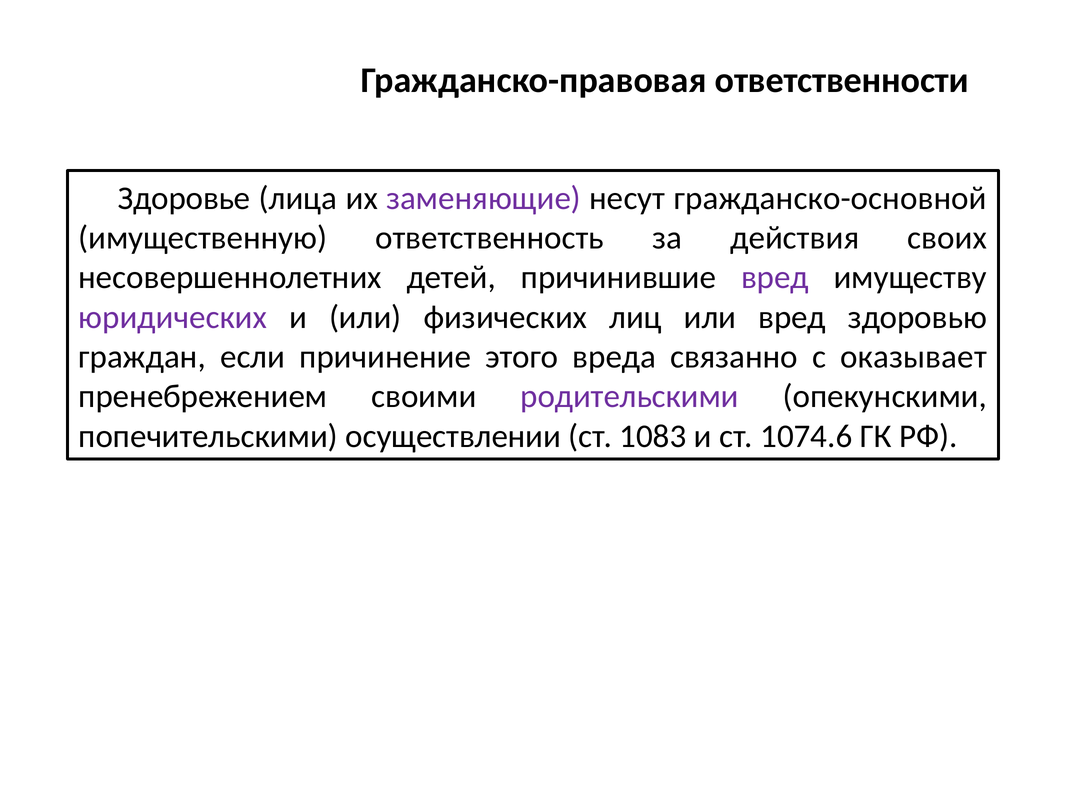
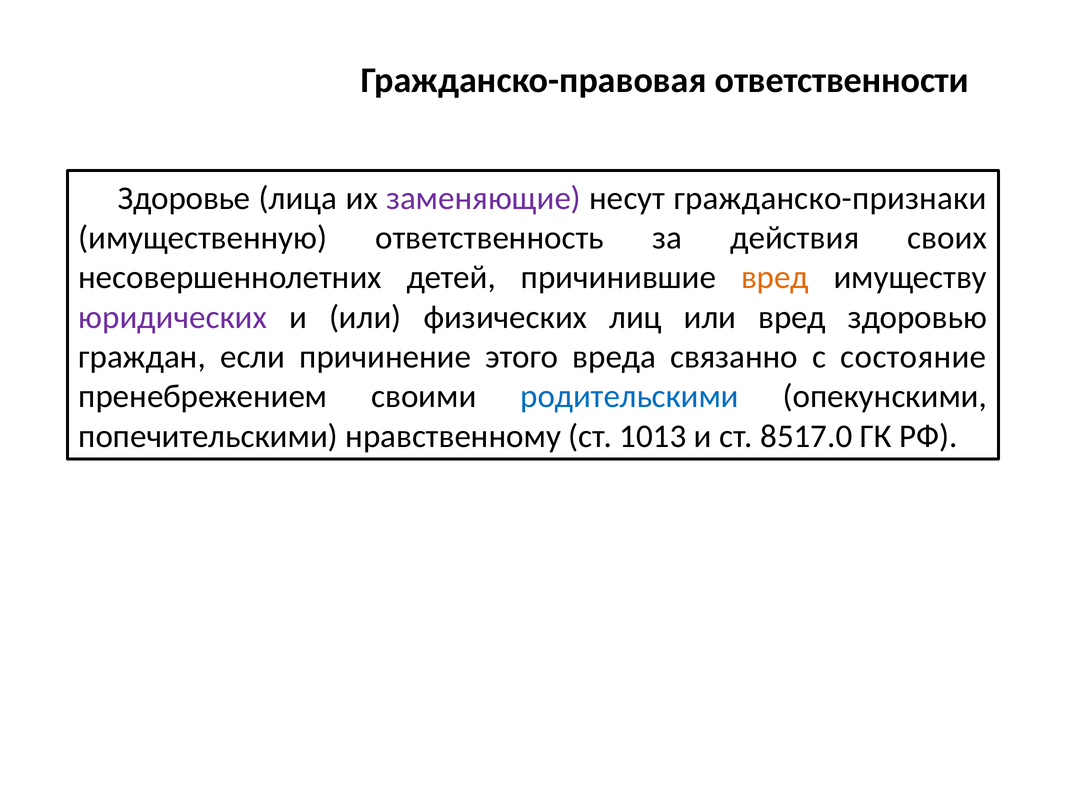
гражданско-основной: гражданско-основной -> гражданско-признаки (830, 198)
вред colour: purple -> orange (775, 278)
оказывает: оказывает -> состояние (913, 357)
родительскими colour: purple -> blue (630, 397)
осуществлении: осуществлении -> нравственному (453, 436)
1083: 1083 -> 1013 (653, 436)
1074.6: 1074.6 -> 8517.0 (806, 436)
